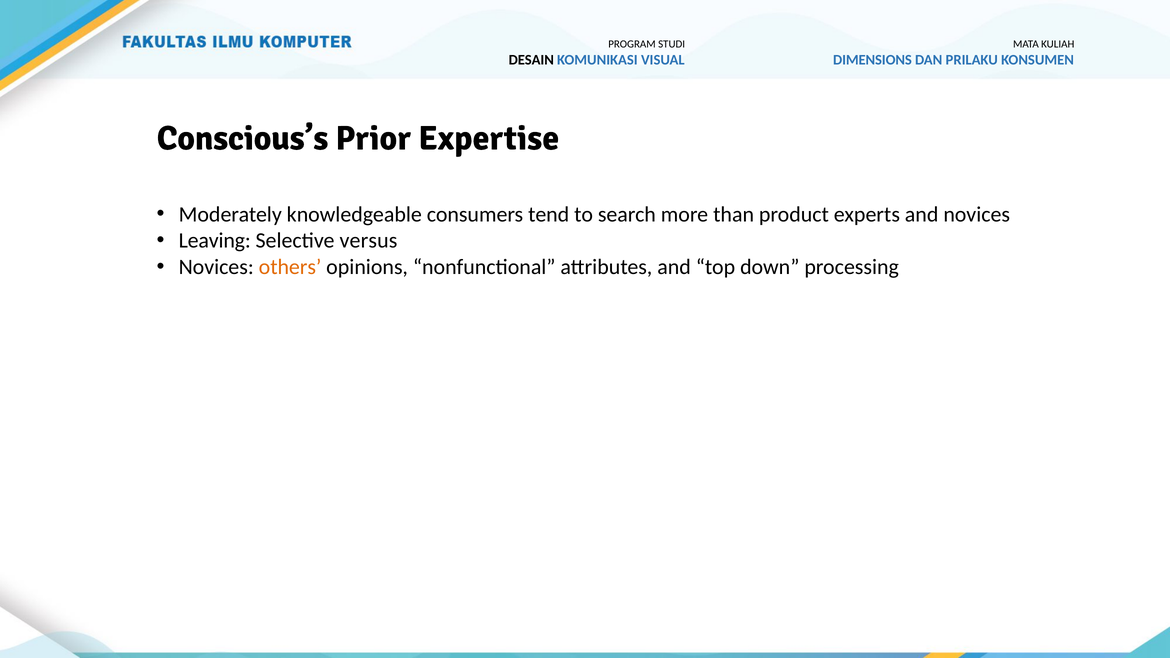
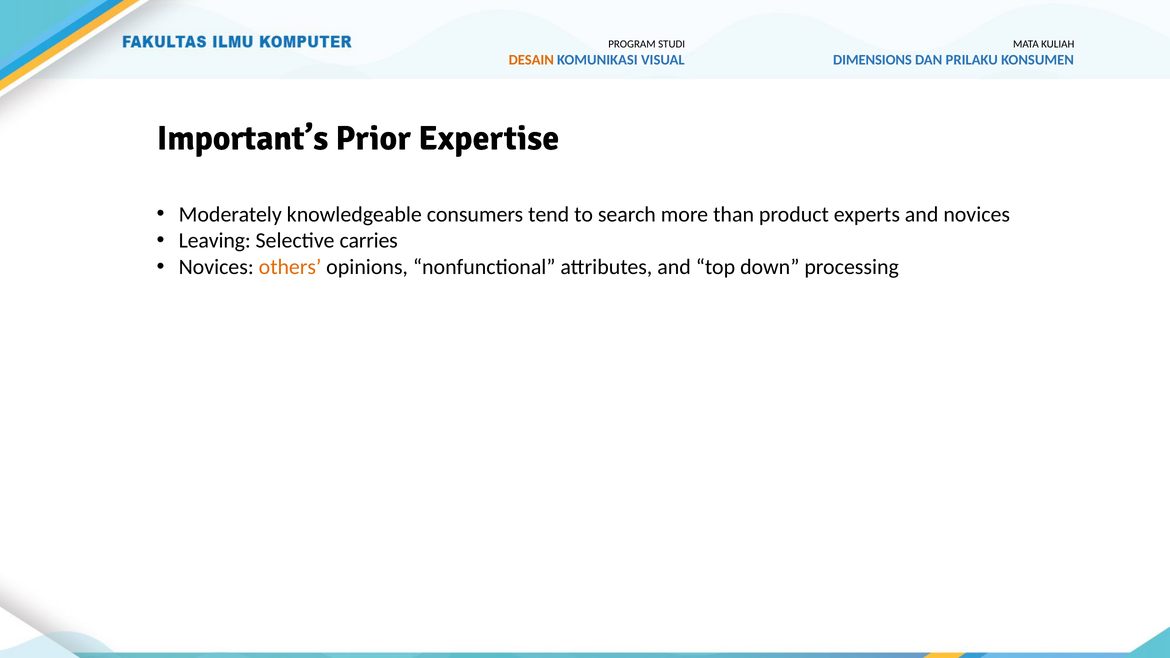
DESAIN colour: black -> orange (531, 60)
Conscious’s: Conscious’s -> Important’s (243, 138)
versus: versus -> carries (369, 241)
